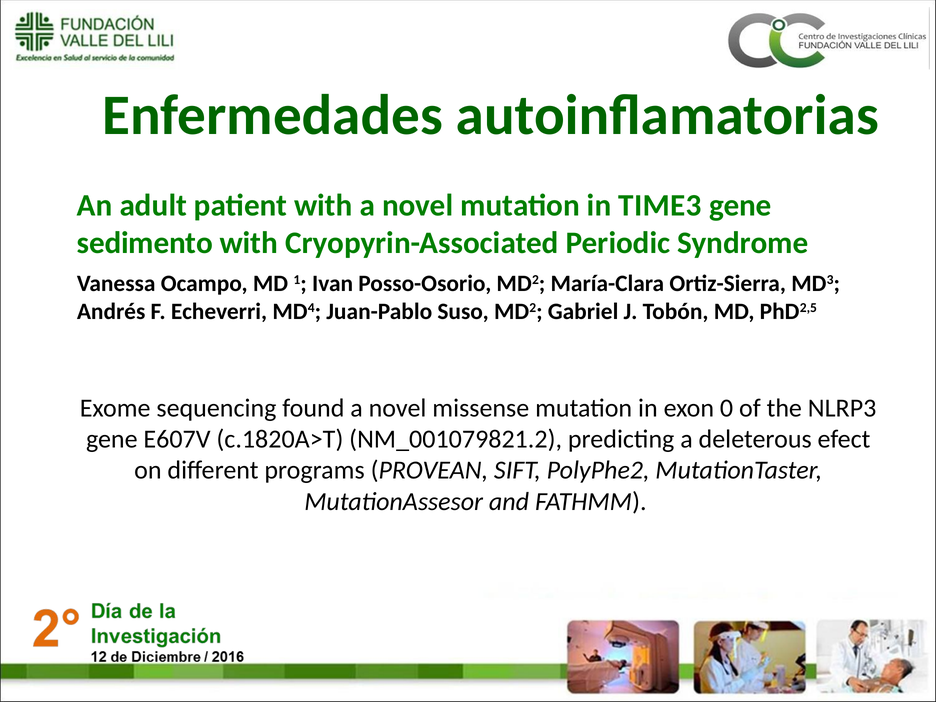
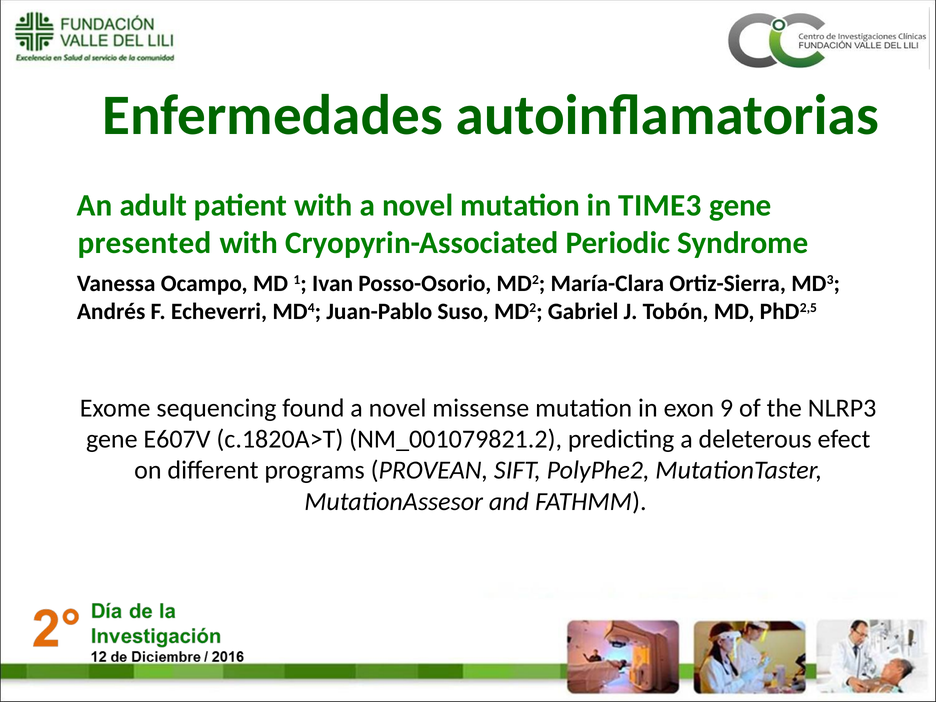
sedimento: sedimento -> presented (145, 243)
0: 0 -> 9 (727, 408)
